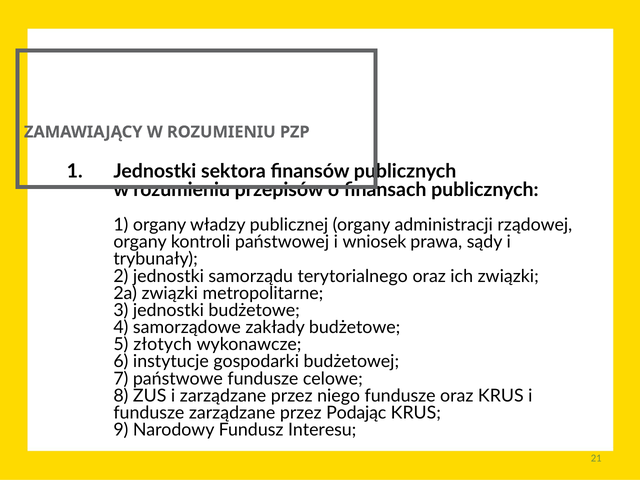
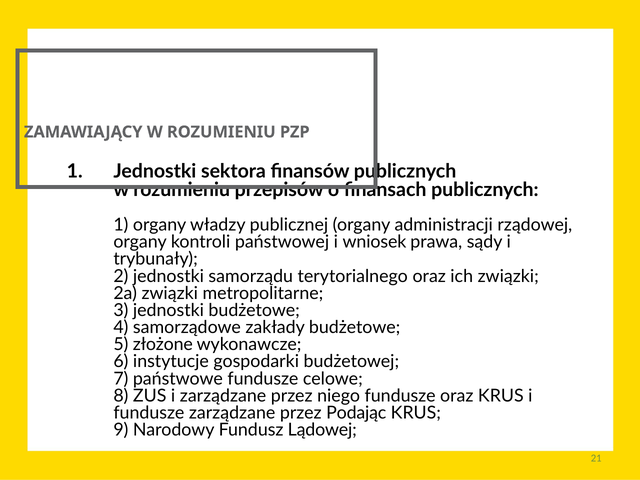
złotych: złotych -> złożone (163, 345)
Interesu: Interesu -> Lądowej (322, 430)
